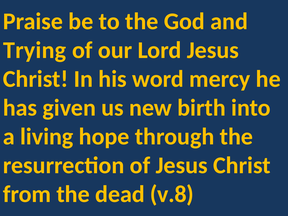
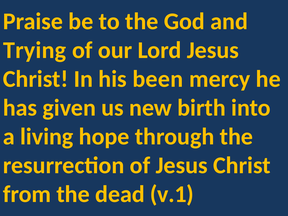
word: word -> been (158, 79)
v.8: v.8 -> v.1 (172, 194)
